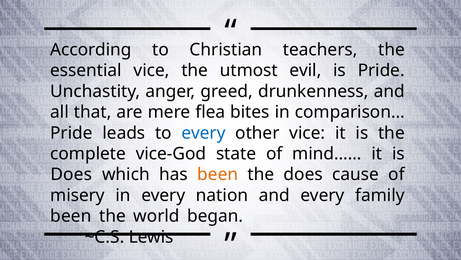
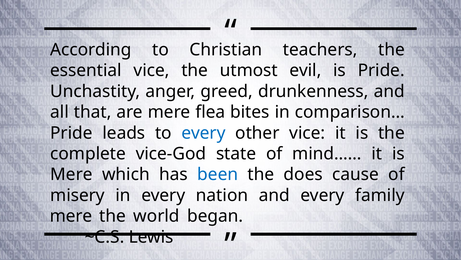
Does: Does -> Mere (71, 174)
been colour: orange -> blue (218, 174)
been: been -> mere (71, 216)
